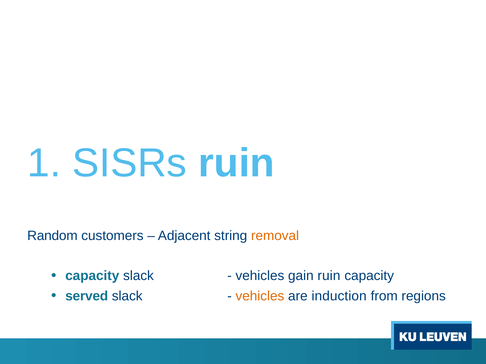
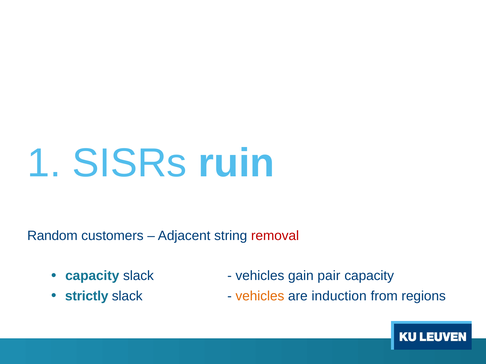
removal colour: orange -> red (275, 236)
gain ruin: ruin -> pair (329, 276)
served: served -> strictly (87, 296)
